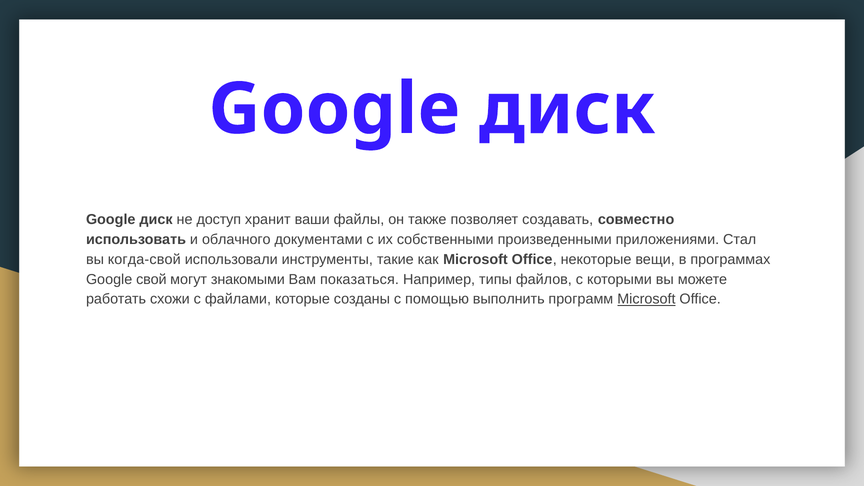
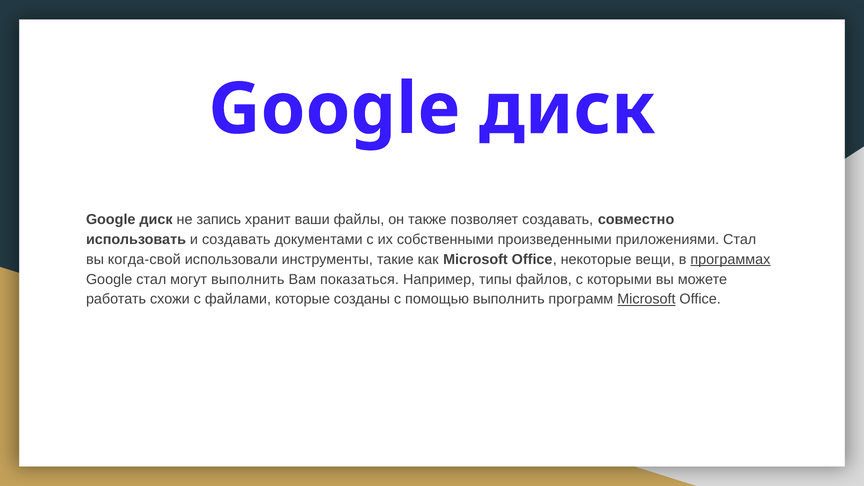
доступ: доступ -> запись (219, 220)
и облачного: облачного -> создавать (236, 240)
программах underline: none -> present (730, 259)
Google свой: свой -> стал (151, 279)
могут знакомыми: знакомыми -> выполнить (248, 279)
